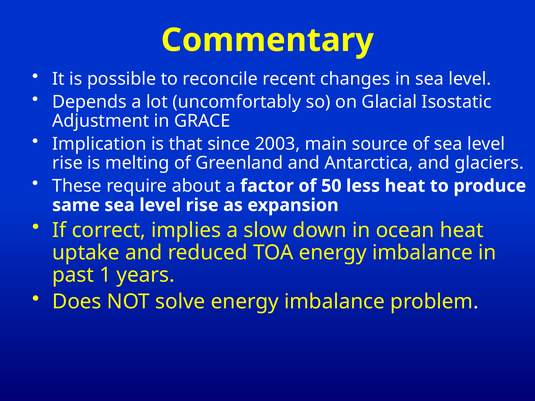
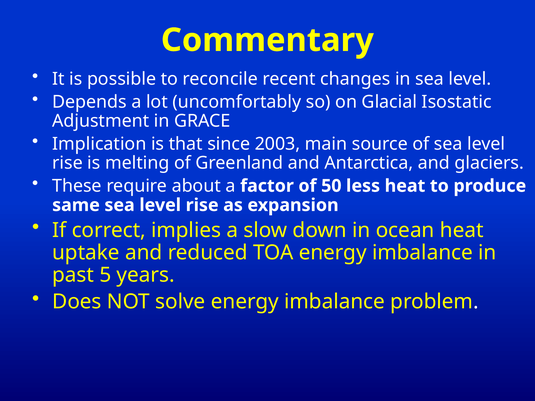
1: 1 -> 5 (105, 275)
